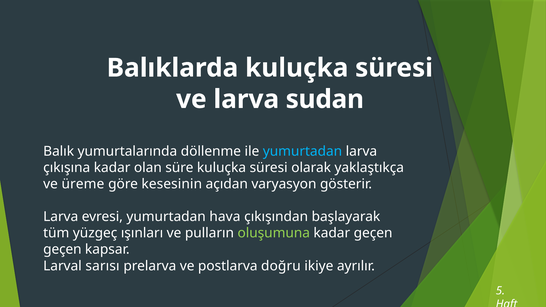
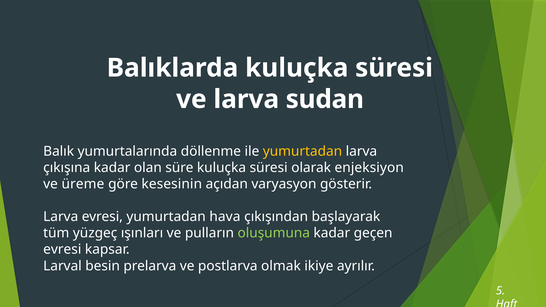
yumurtadan colour: light blue -> yellow (302, 151)
yaklaştıkça: yaklaştıkça -> enjeksiyon (369, 168)
geçen: geçen -> evresi (62, 250)
sarısı: sarısı -> besin (103, 266)
doğru: doğru -> olmak (281, 266)
